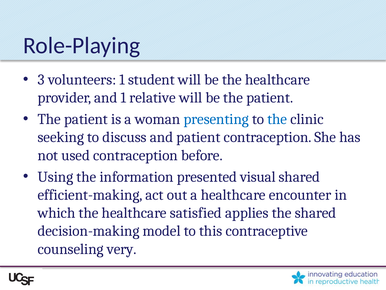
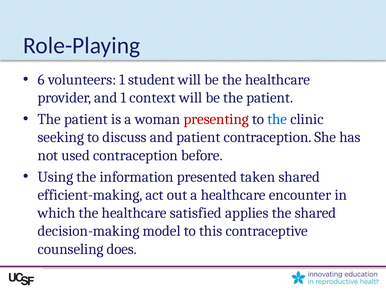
3: 3 -> 6 (41, 80)
relative: relative -> context (153, 98)
presenting colour: blue -> red (216, 119)
visual: visual -> taken (258, 177)
very: very -> does (122, 249)
